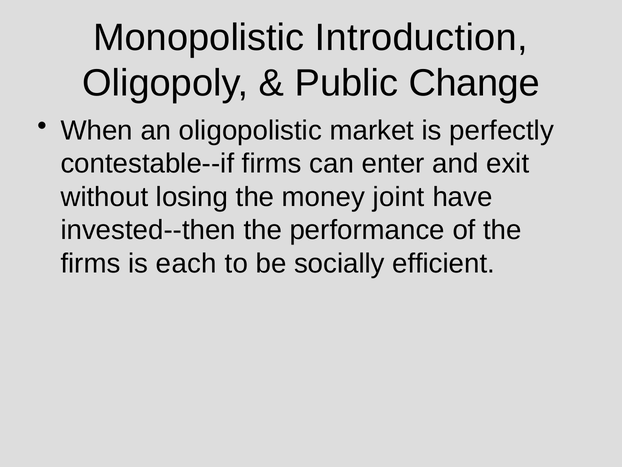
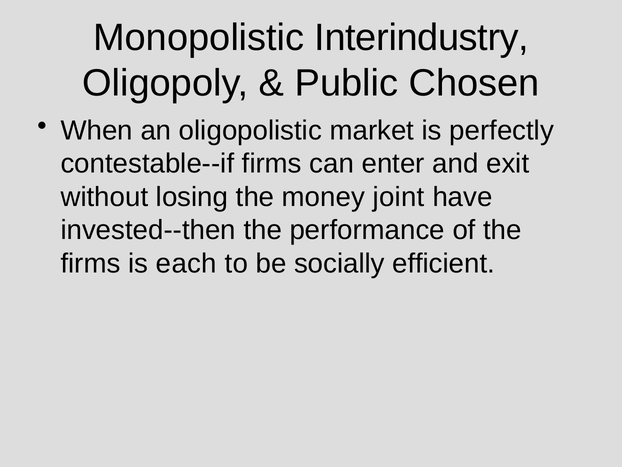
Introduction: Introduction -> Interindustry (422, 37)
Change: Change -> Chosen (474, 83)
